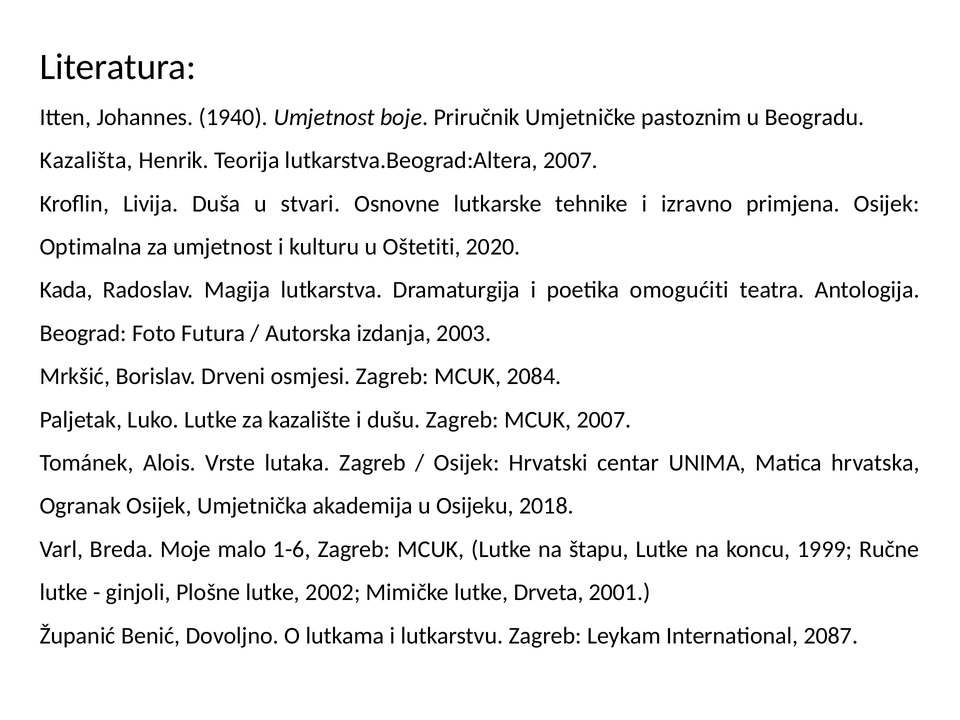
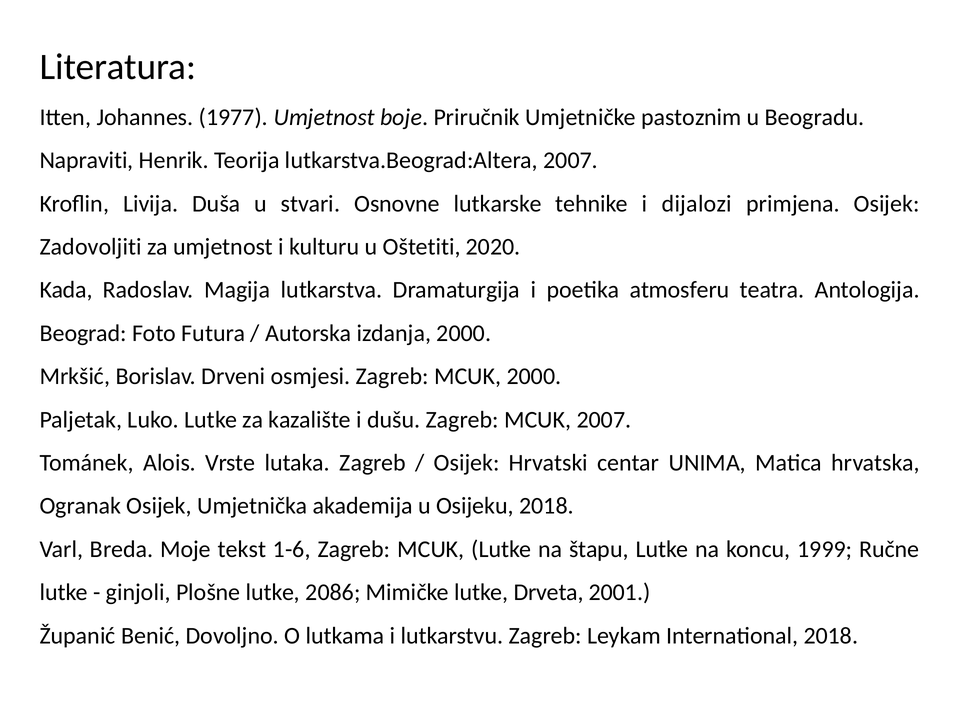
1940: 1940 -> 1977 (233, 117)
Kazališta: Kazališta -> Napraviti (87, 160)
izravno: izravno -> dijalozi (697, 204)
Optimalna: Optimalna -> Zadovoljiti (91, 247)
omogućiti: omogućiti -> atmosferu (679, 290)
izdanja 2003: 2003 -> 2000 (464, 333)
MCUK 2084: 2084 -> 2000 (534, 376)
malo: malo -> tekst (242, 549)
2002: 2002 -> 2086 (333, 592)
International 2087: 2087 -> 2018 (831, 636)
